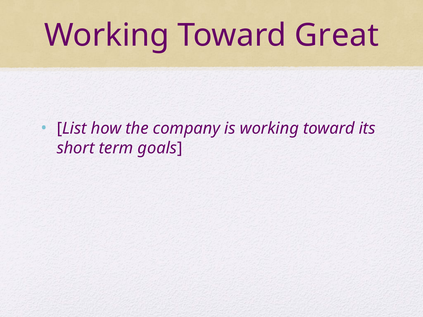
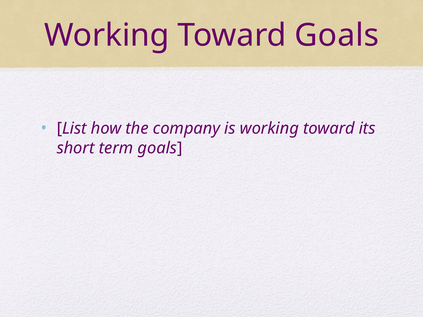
Toward Great: Great -> Goals (337, 35)
